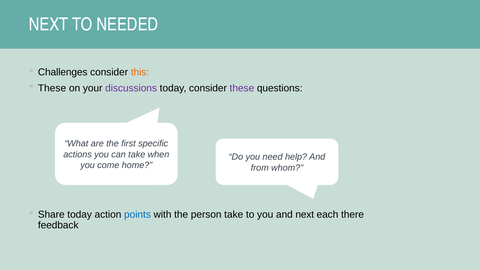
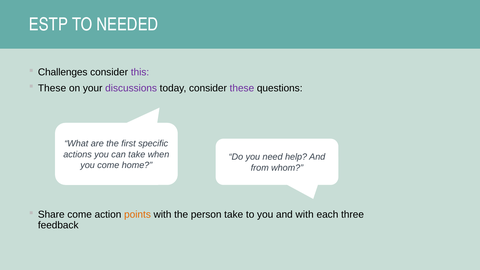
NEXT: NEXT -> ESTP (48, 25)
this colour: orange -> purple (140, 72)
Share today: today -> come (80, 215)
points colour: blue -> orange (137, 215)
and next: next -> with (305, 215)
there: there -> three (353, 215)
